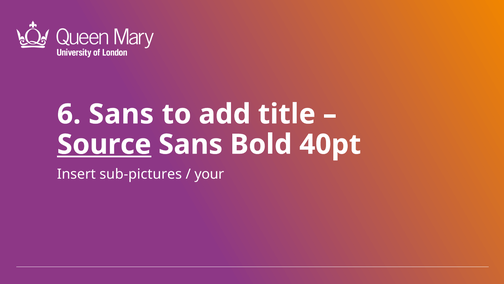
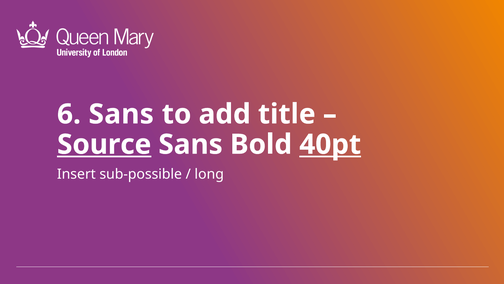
40pt underline: none -> present (330, 144)
sub-pictures: sub-pictures -> sub-possible (141, 174)
your: your -> long (209, 174)
